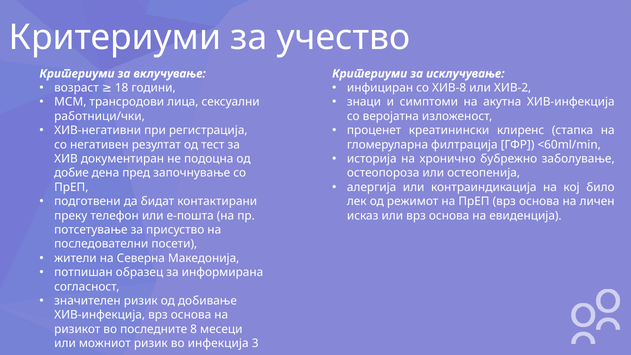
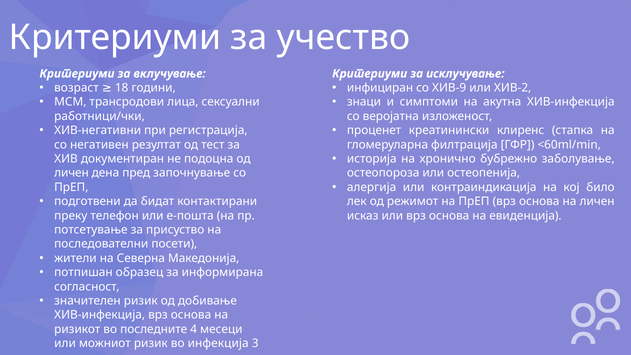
ХИВ-8: ХИВ-8 -> ХИВ-9 (449, 88)
добие: добие -> личен (71, 173)
8: 8 -> 4 (194, 329)
